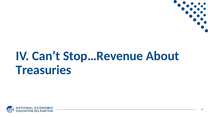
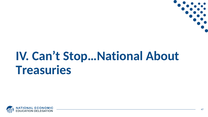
Stop…Revenue: Stop…Revenue -> Stop…National (103, 56)
